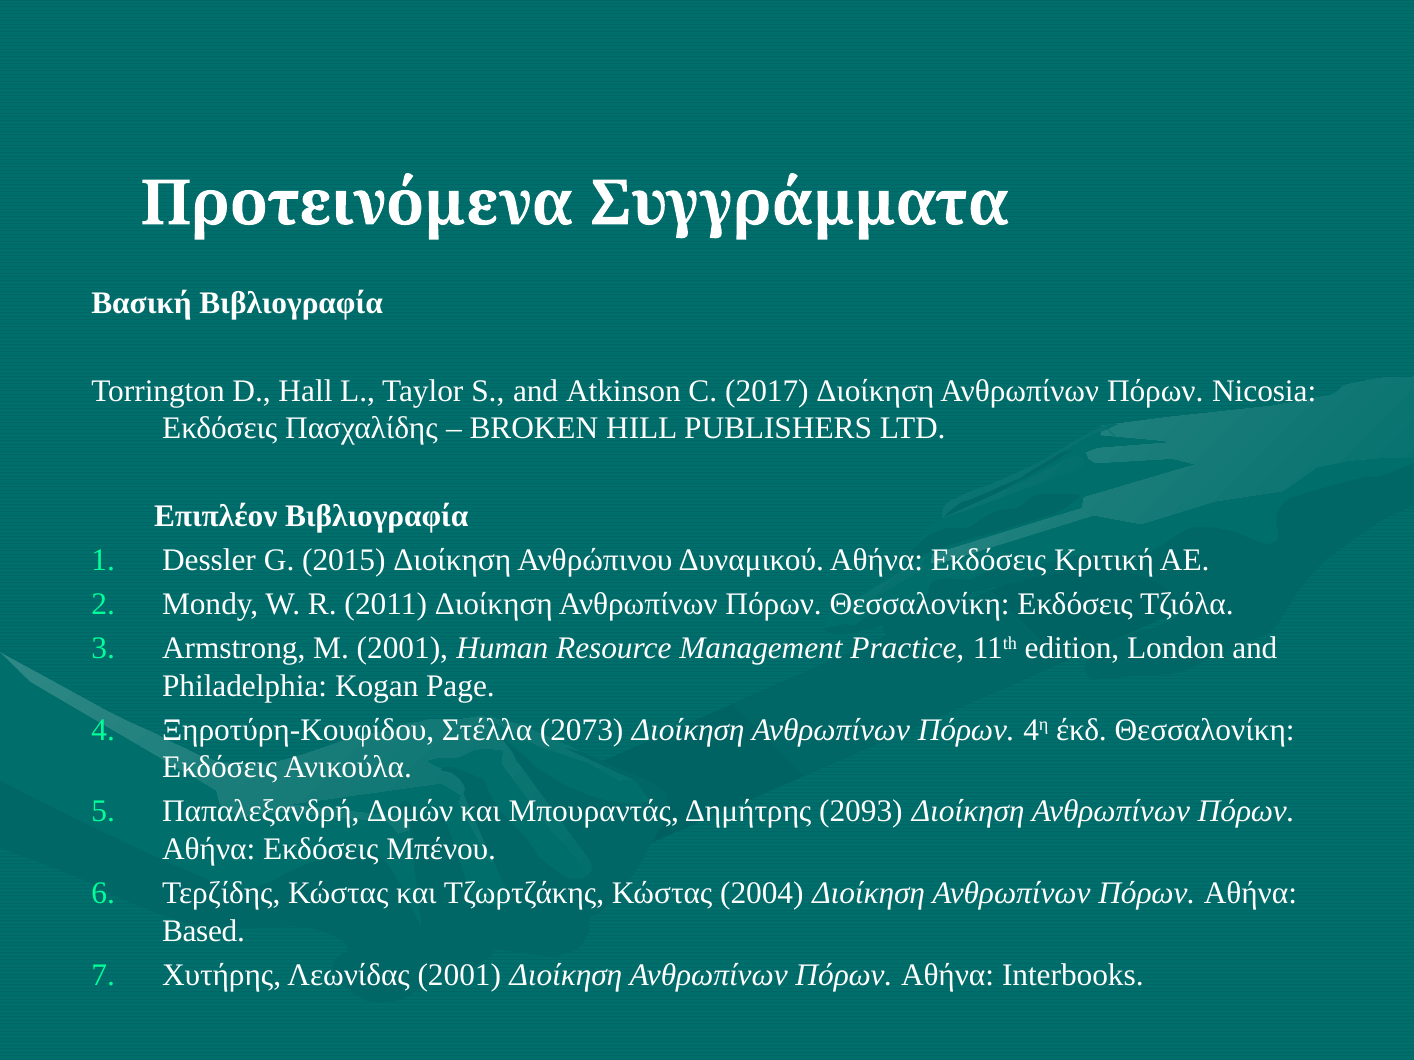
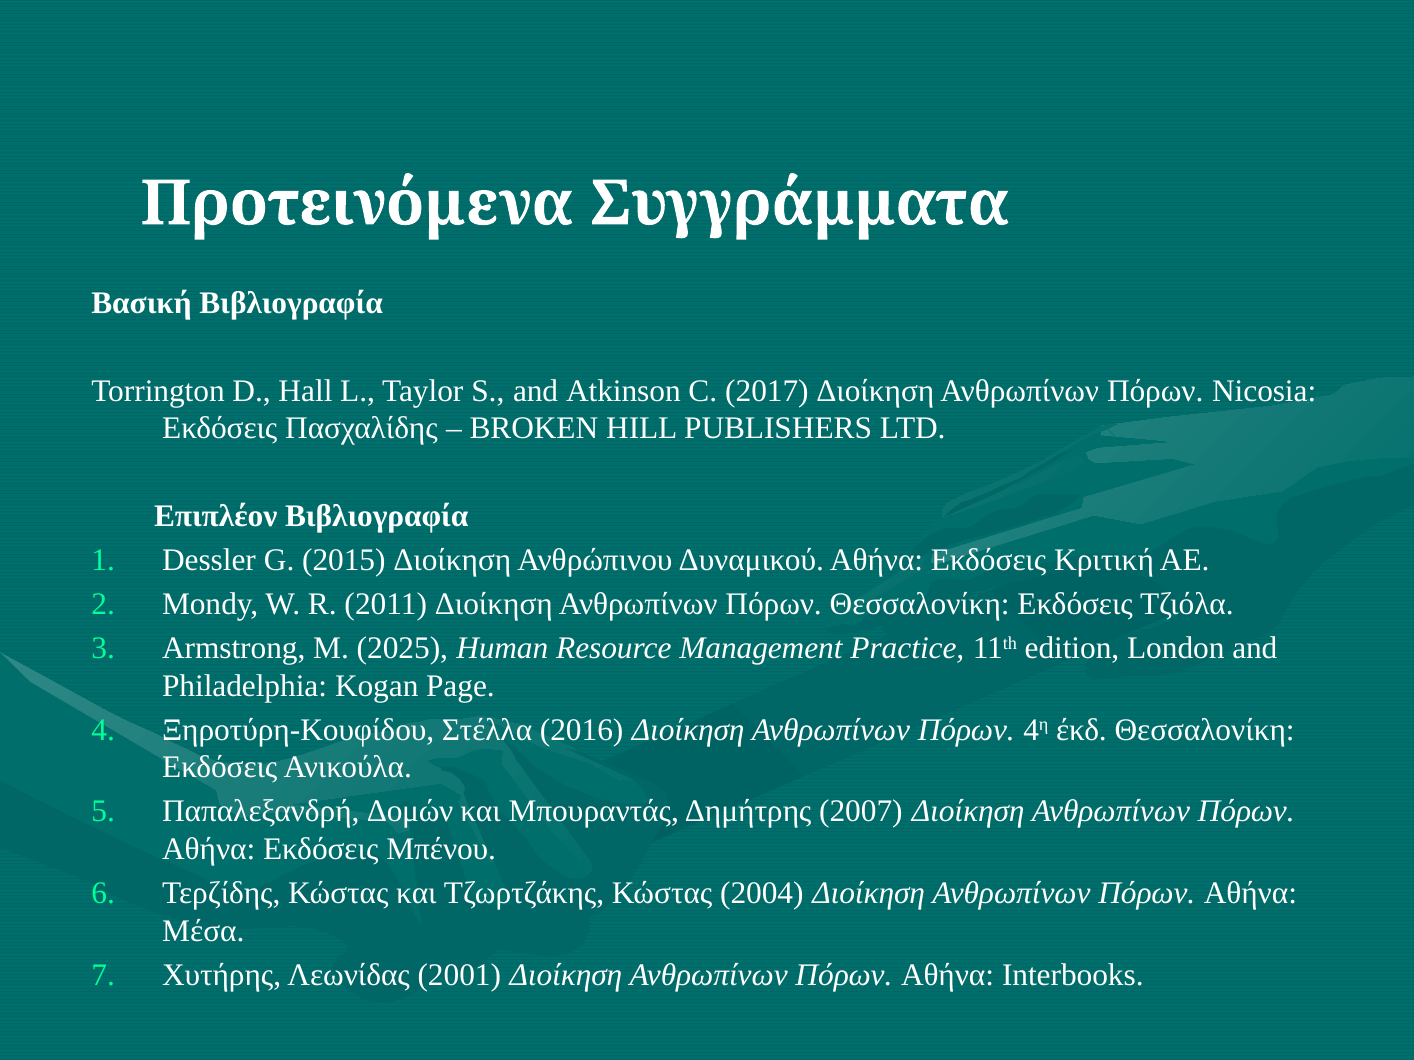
M 2001: 2001 -> 2025 (402, 649)
2073: 2073 -> 2016 (582, 730)
2093: 2093 -> 2007 (861, 812)
Based: Based -> Μέσα (203, 931)
